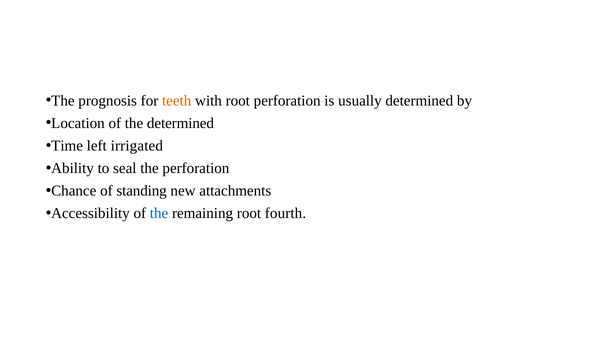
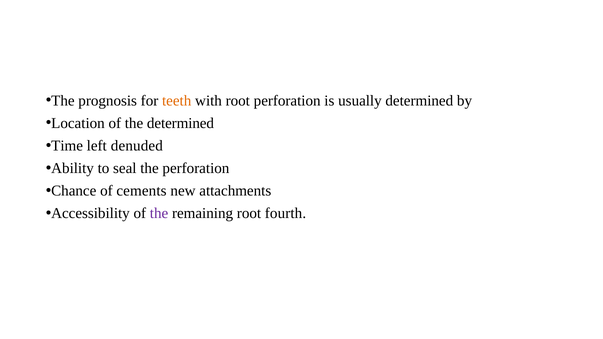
irrigated: irrigated -> denuded (137, 146)
standing: standing -> cements (141, 191)
the colour: blue -> purple (159, 213)
